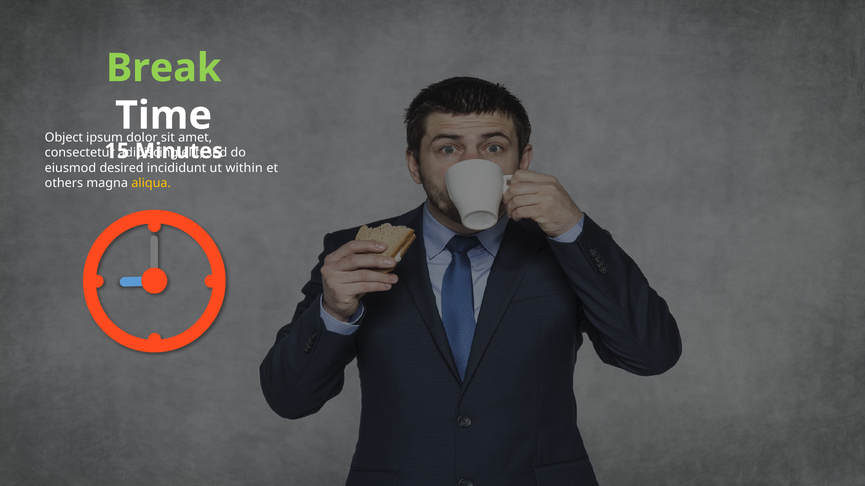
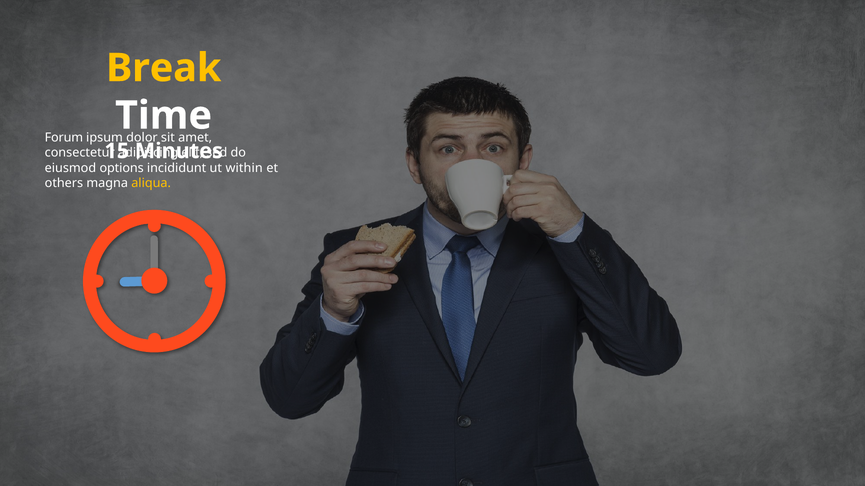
Break colour: light green -> yellow (164, 68)
Object: Object -> Forum (64, 138)
desired: desired -> options (122, 168)
